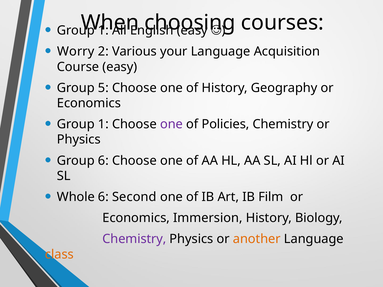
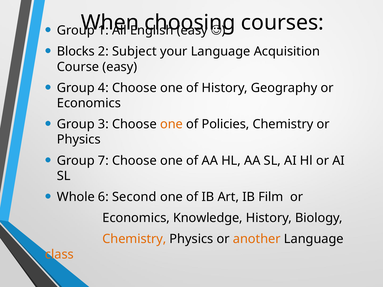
Worry: Worry -> Blocks (76, 52)
Various: Various -> Subject (134, 52)
5: 5 -> 4 (103, 88)
1: 1 -> 3 (103, 124)
one colour: purple -> orange (171, 124)
Group 6: 6 -> 7 (103, 161)
Immersion: Immersion -> Knowledge (208, 218)
Chemistry colour: purple -> orange (134, 239)
